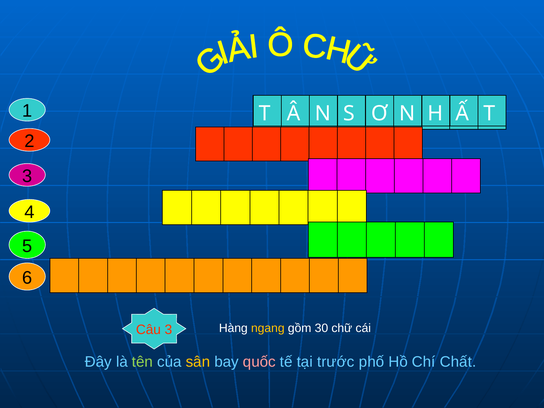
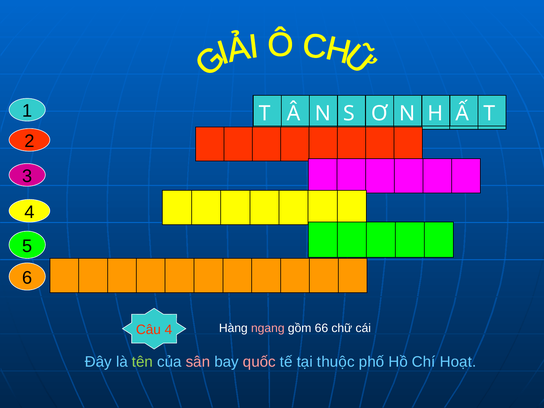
Câu 3: 3 -> 4 (168, 330)
ngang colour: yellow -> pink (268, 328)
30: 30 -> 66 (321, 328)
sân colour: yellow -> pink (198, 362)
trước: trước -> thuộc (336, 362)
Chất: Chất -> Hoạt (458, 362)
